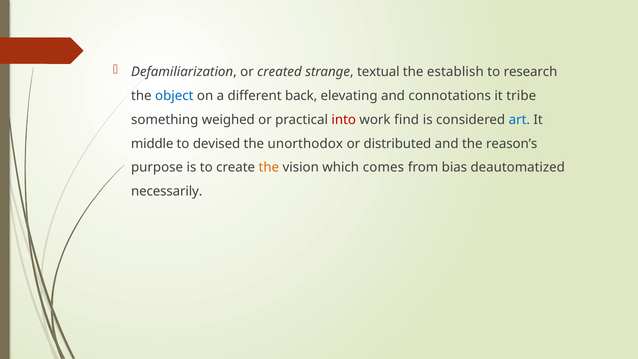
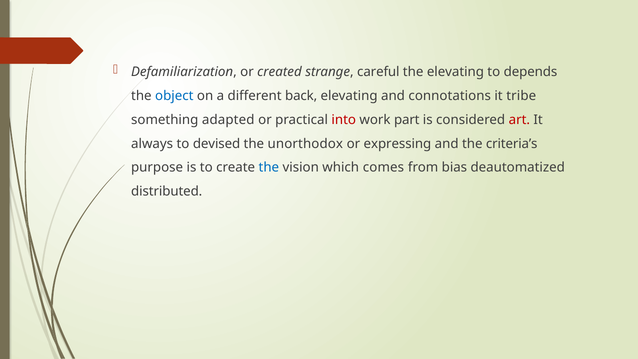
textual: textual -> careful (378, 72)
the establish: establish -> elevating (455, 72)
research: research -> depends (531, 72)
weighed: weighed -> adapted (228, 120)
find: find -> part (407, 120)
art colour: blue -> red (519, 120)
middle: middle -> always (152, 144)
distributed: distributed -> expressing (397, 144)
reason’s: reason’s -> criteria’s (512, 144)
the colour: orange -> blue (269, 168)
necessarily: necessarily -> distributed (167, 191)
